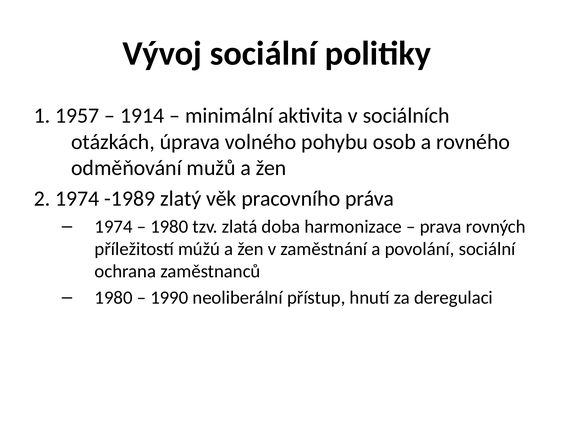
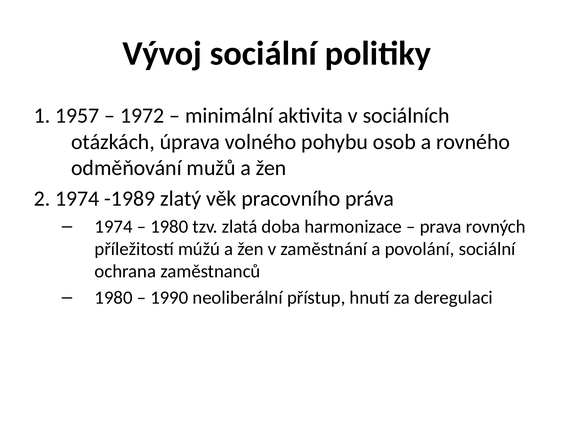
1914: 1914 -> 1972 (142, 116)
